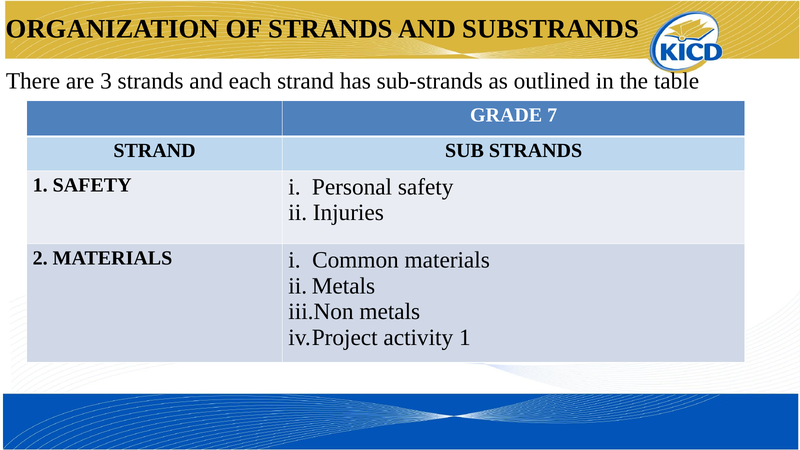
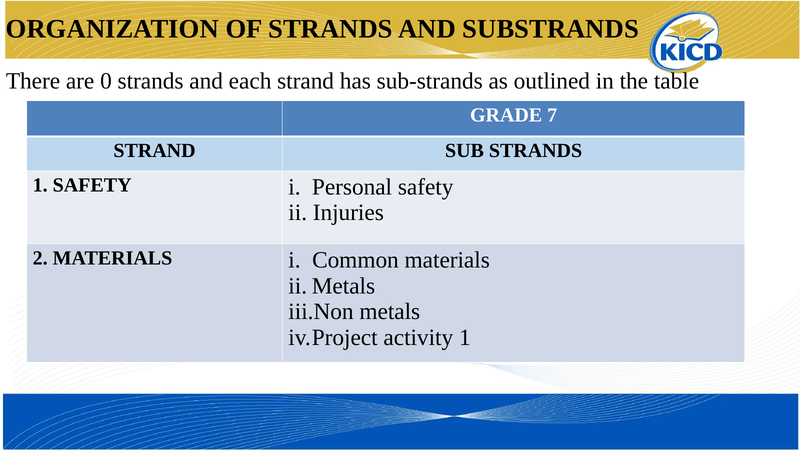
3: 3 -> 0 (106, 81)
